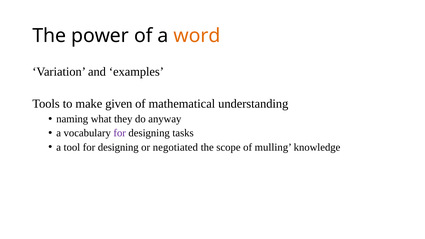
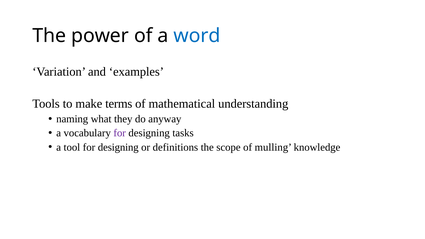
word colour: orange -> blue (197, 36)
given: given -> terms (119, 104)
negotiated: negotiated -> definitions (175, 147)
